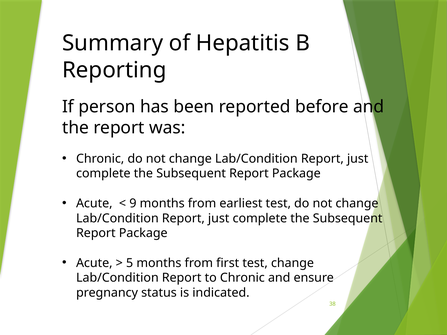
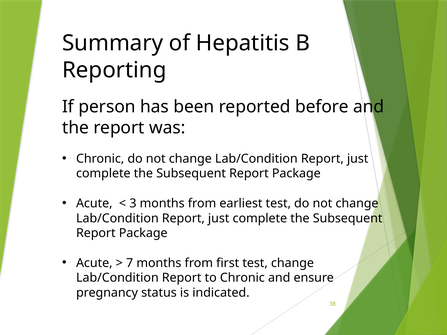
9: 9 -> 3 (133, 204)
5: 5 -> 7 (130, 263)
